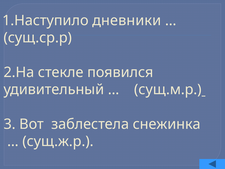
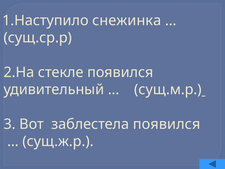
дневники: дневники -> снежинка (127, 20)
заблестела снежинка: снежинка -> появился (167, 124)
